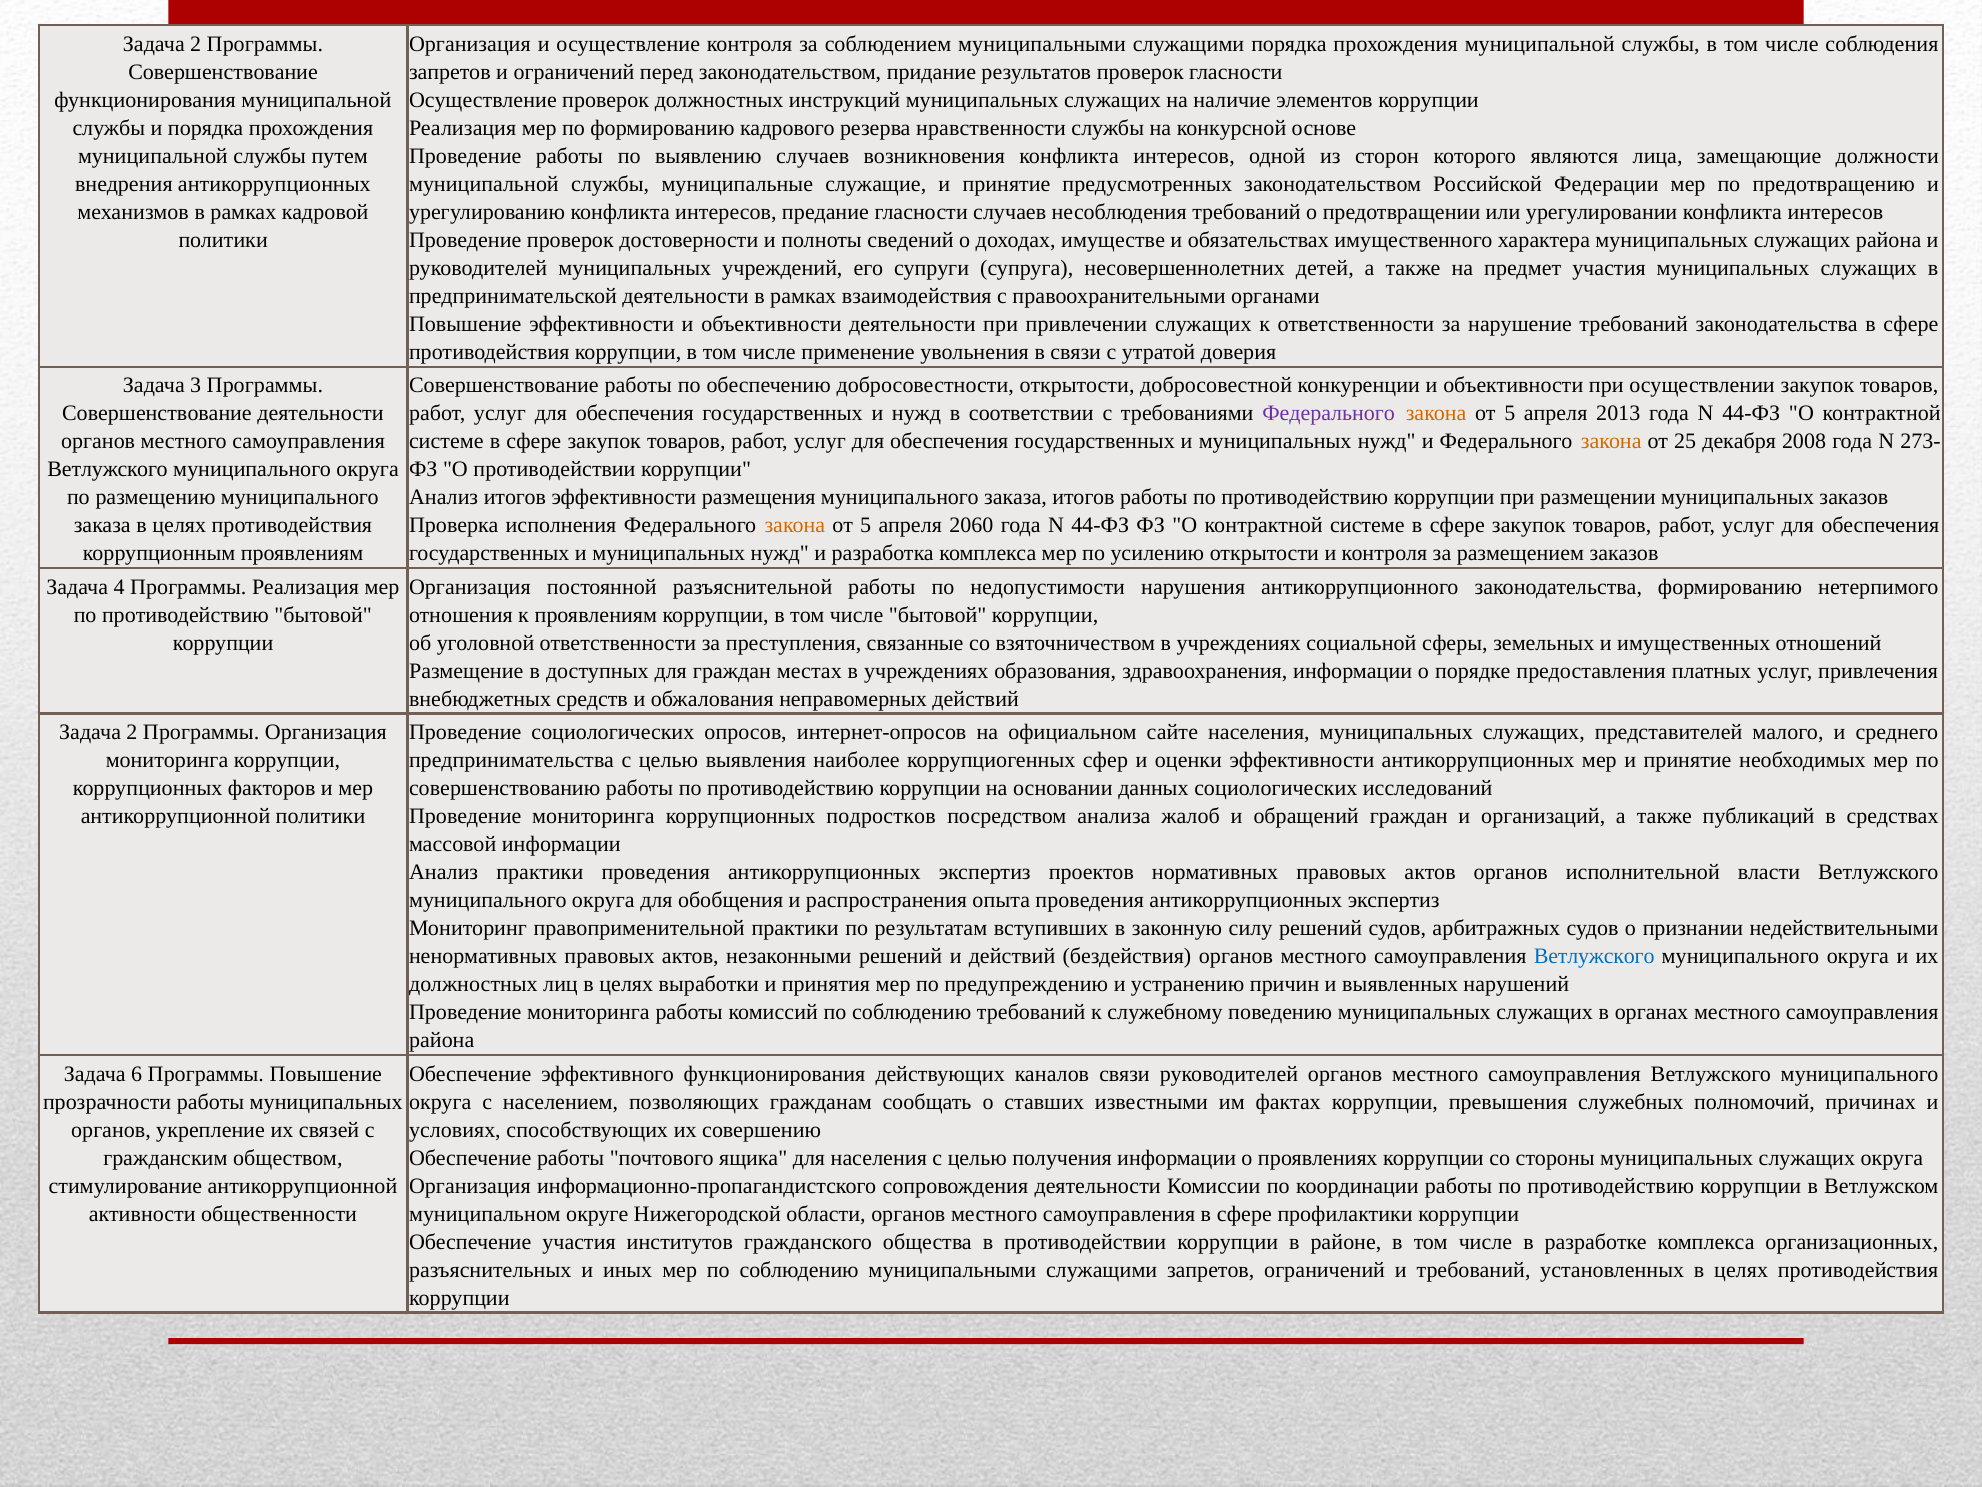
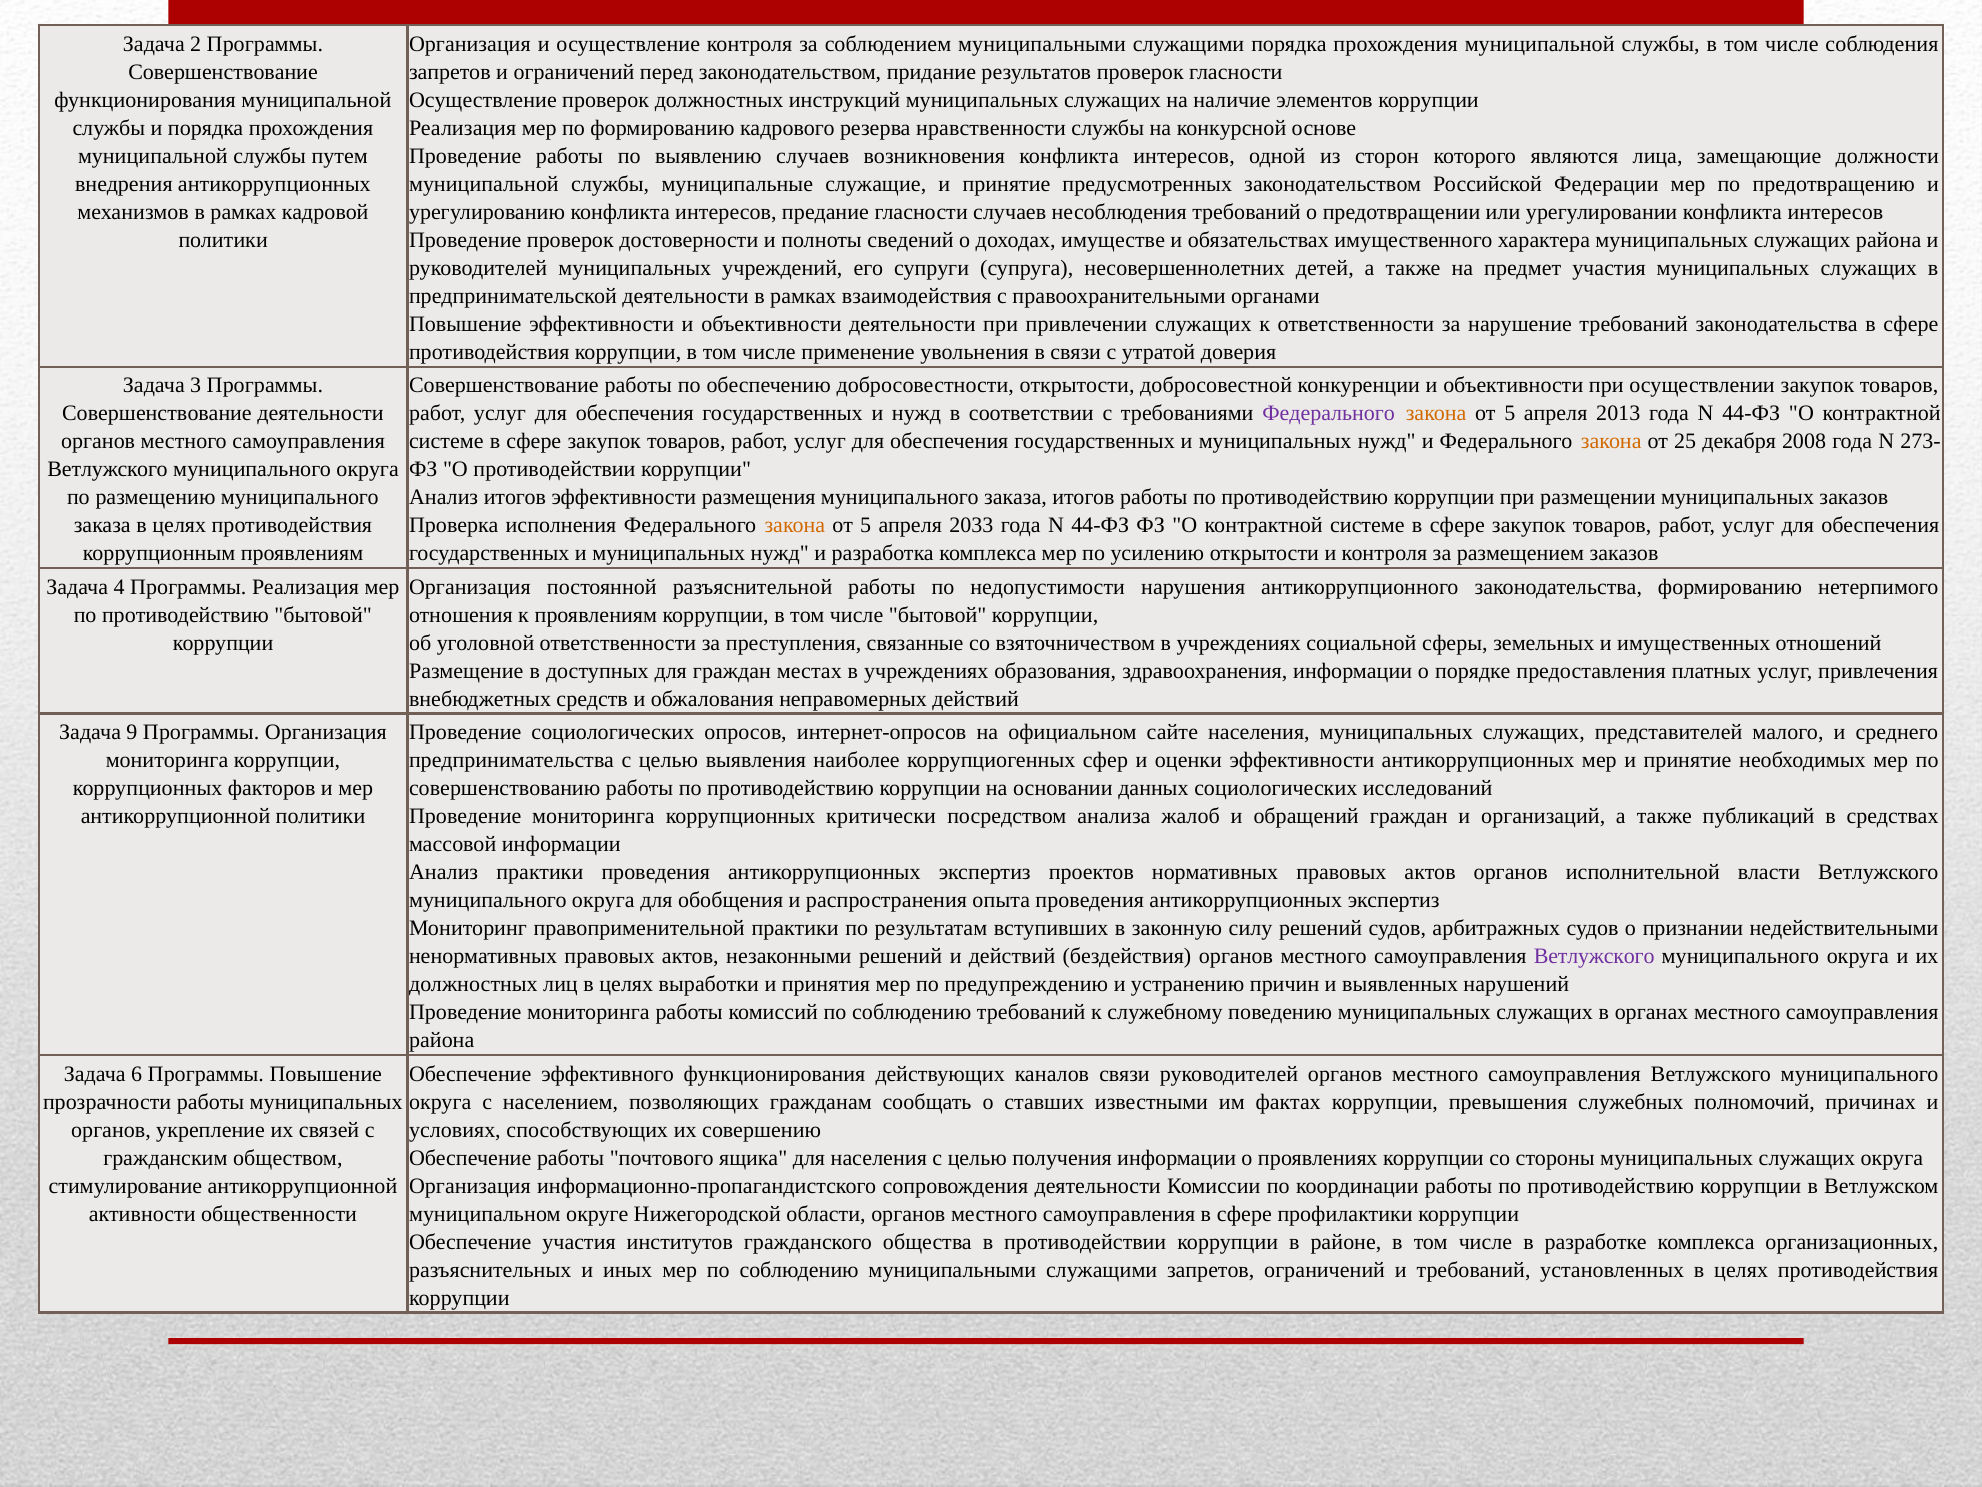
2060: 2060 -> 2033 (971, 525)
2: 2 -> 9 (132, 732)
подростков: подростков -> критически (881, 816)
Ветлужского colour: blue -> purple (1594, 956)
